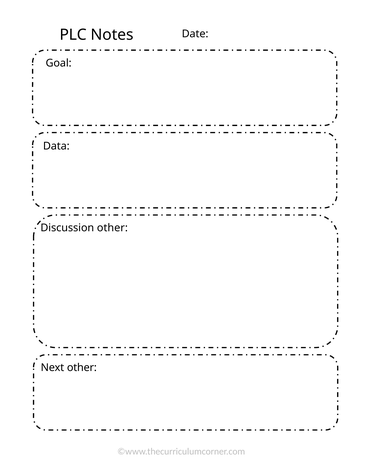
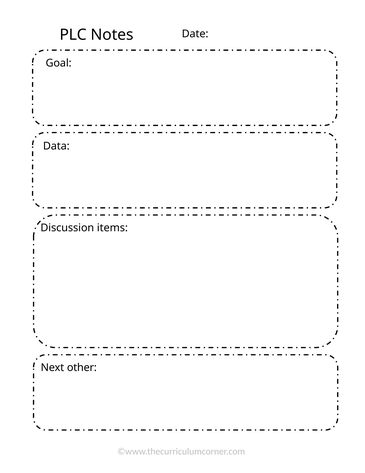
Discussion other: other -> items (112, 228)
